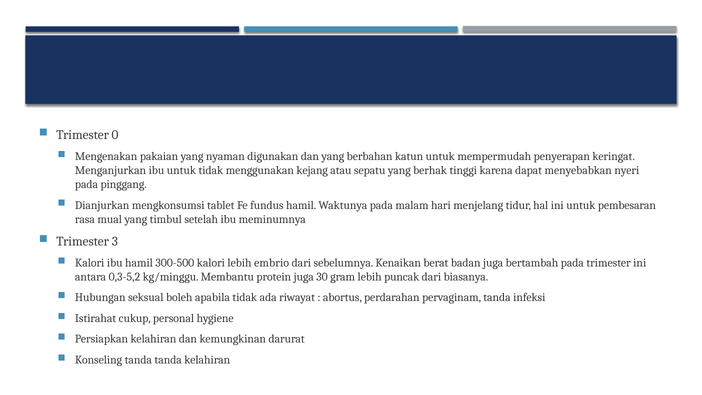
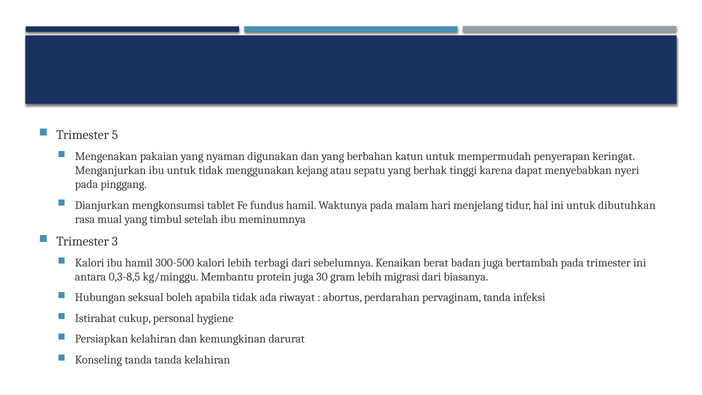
0: 0 -> 5 (115, 135)
pembesaran: pembesaran -> dibutuhkan (627, 205)
embrio: embrio -> terbagi (272, 263)
0,3-5,2: 0,3-5,2 -> 0,3-8,5 (124, 277)
puncak: puncak -> migrasi (402, 277)
